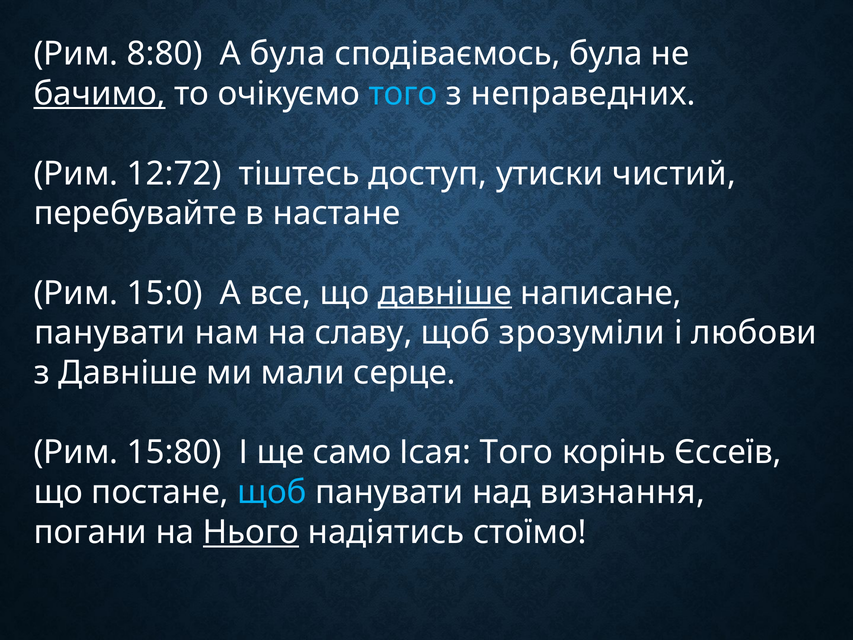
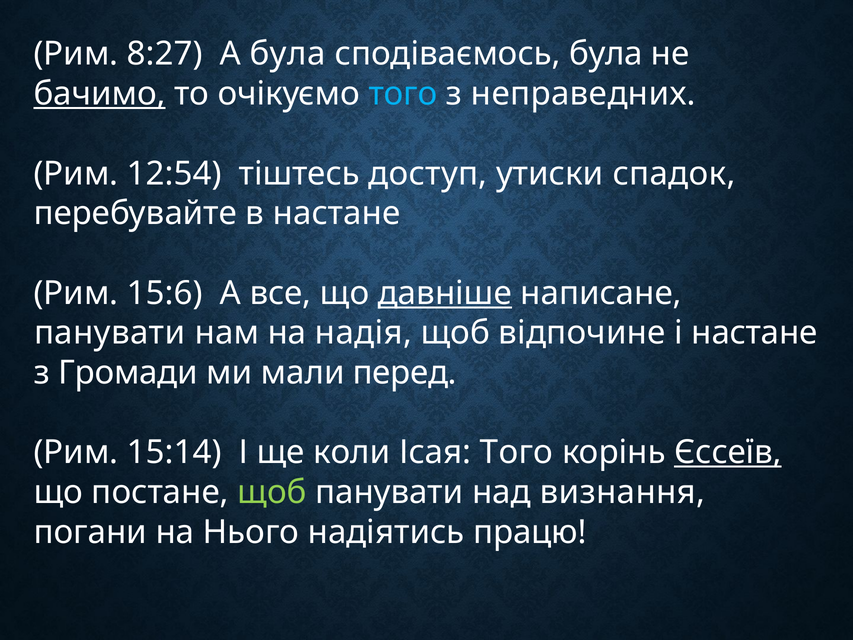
8:80: 8:80 -> 8:27 (165, 54)
12:72: 12:72 -> 12:54 (174, 173)
чистий: чистий -> спадок (674, 173)
15:0: 15:0 -> 15:6 (165, 293)
славу: славу -> надія (363, 333)
зрозуміли: зрозуміли -> відпочине (582, 333)
і любови: любови -> настане (754, 333)
з Давніше: Давніше -> Громади (128, 373)
серце: серце -> перед (405, 373)
15:80: 15:80 -> 15:14 (174, 452)
само: само -> коли (352, 452)
Єссеїв underline: none -> present (728, 452)
щоб colour: light blue -> light green (272, 492)
Нього underline: present -> none (251, 532)
стоїмо: стоїмо -> працю (530, 532)
